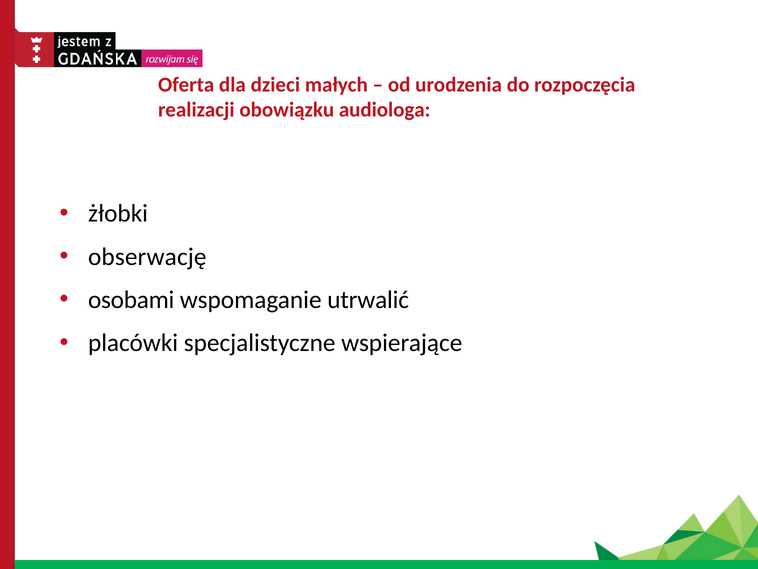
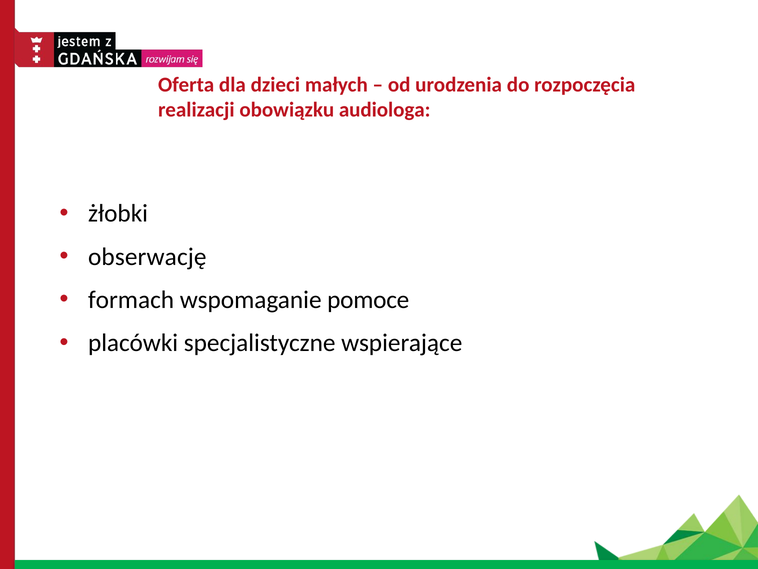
osobami: osobami -> formach (131, 300)
utrwalić: utrwalić -> pomoce (368, 300)
